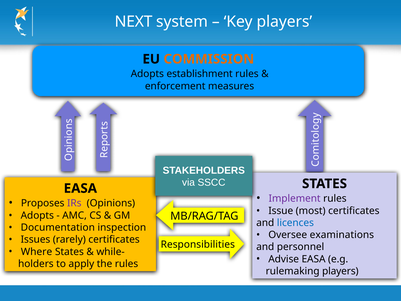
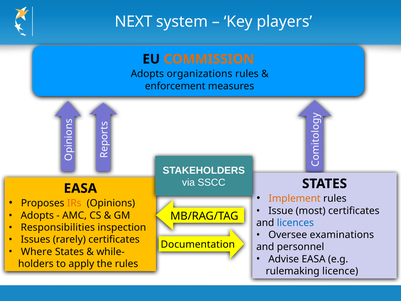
establishment: establishment -> organizations (200, 74)
Implement colour: purple -> orange (295, 198)
IRs colour: purple -> orange (74, 203)
Documentation: Documentation -> Responsibilities (58, 227)
Responsibilities: Responsibilities -> Documentation (198, 244)
rulemaking players: players -> licence (340, 271)
